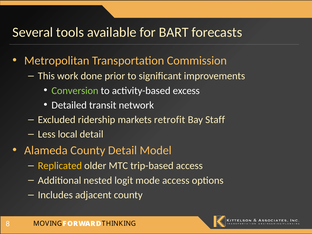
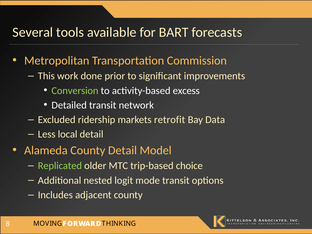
Staff: Staff -> Data (215, 120)
Replicated colour: yellow -> light green (60, 166)
trip-based access: access -> choice (189, 166)
mode access: access -> transit (176, 180)
